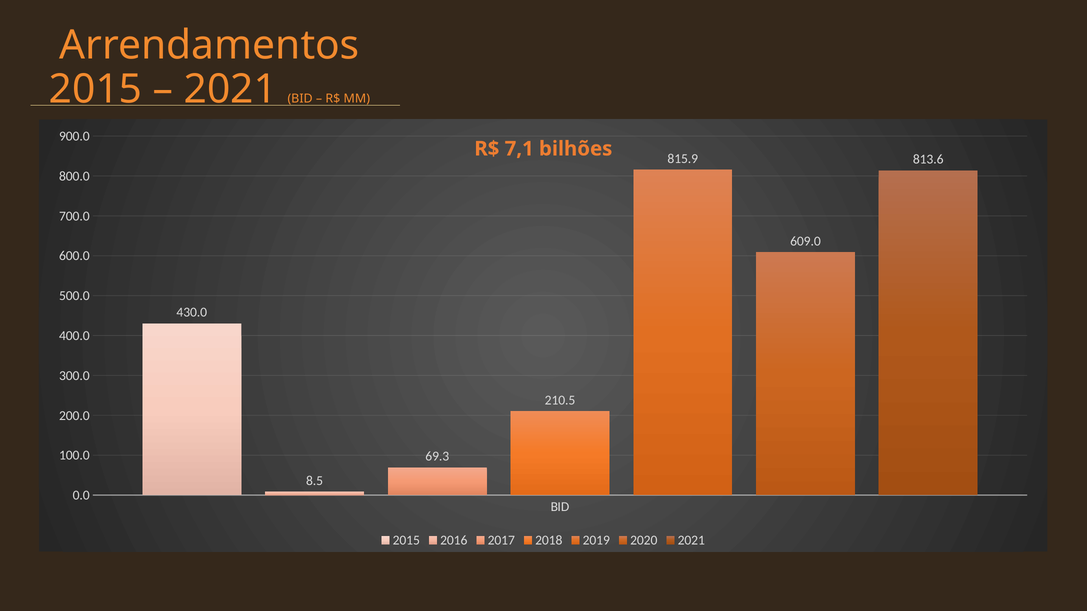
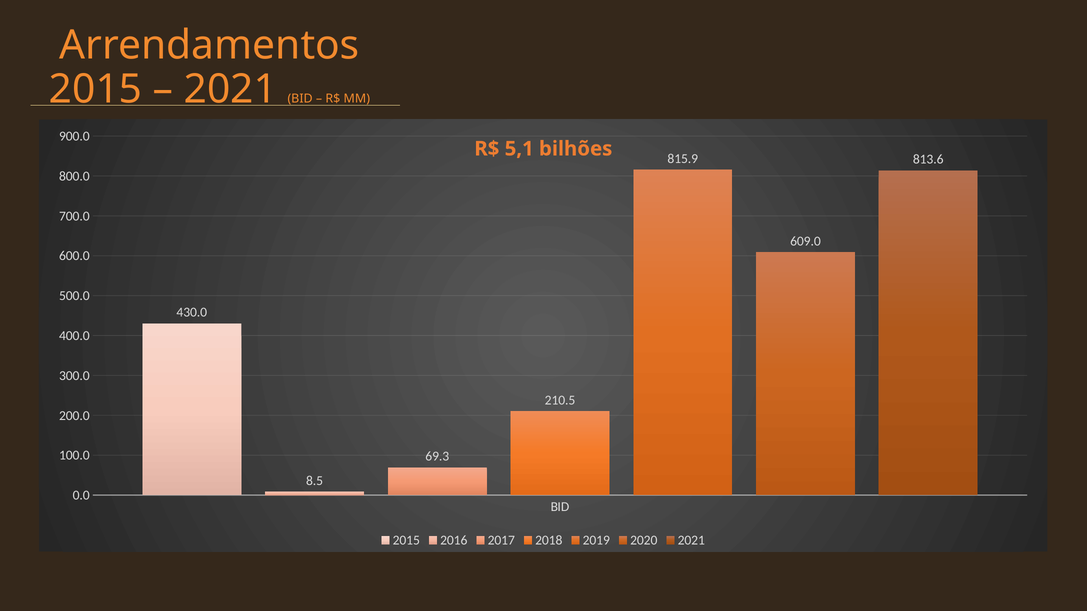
7,1: 7,1 -> 5,1 (519, 149)
